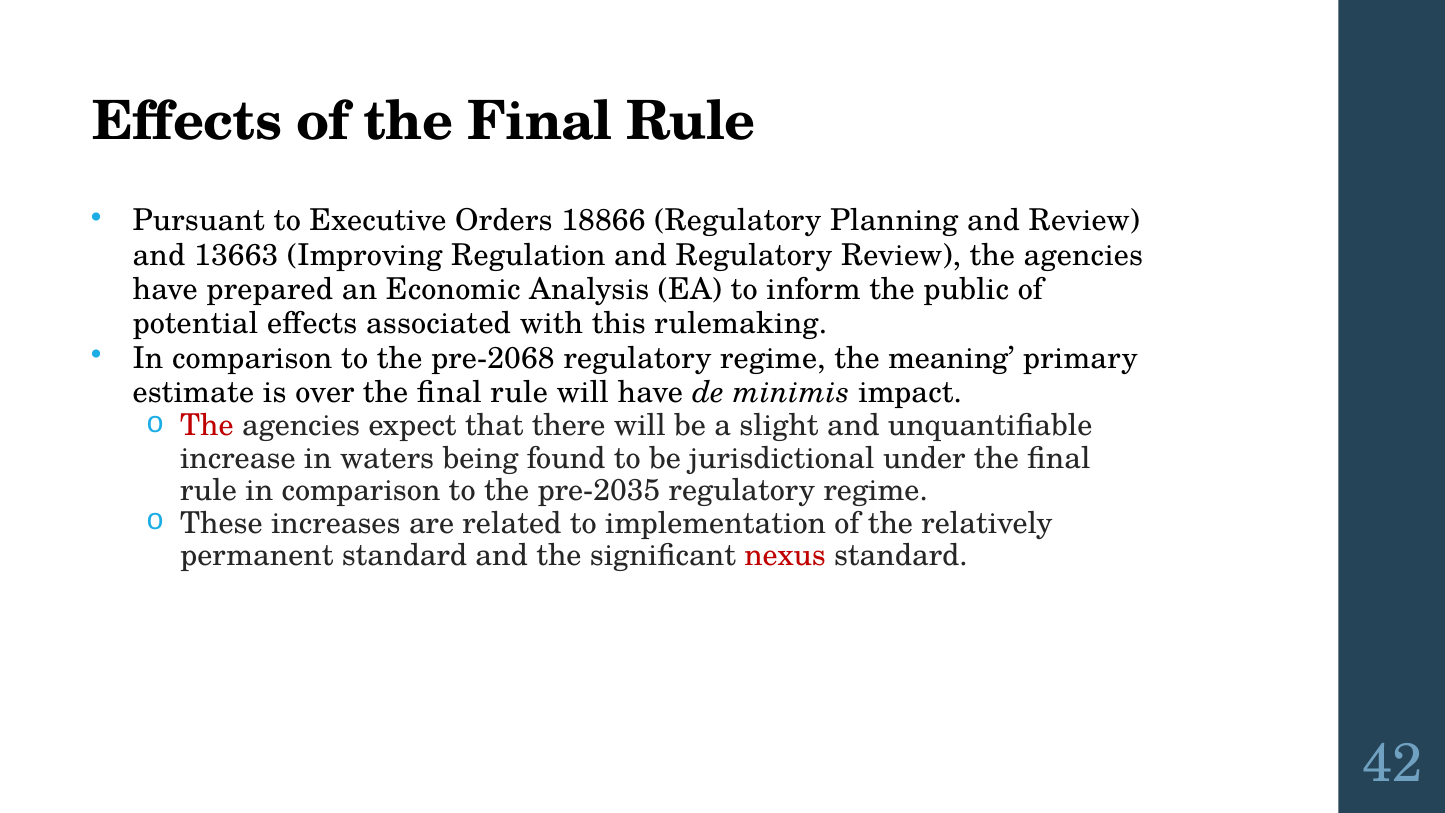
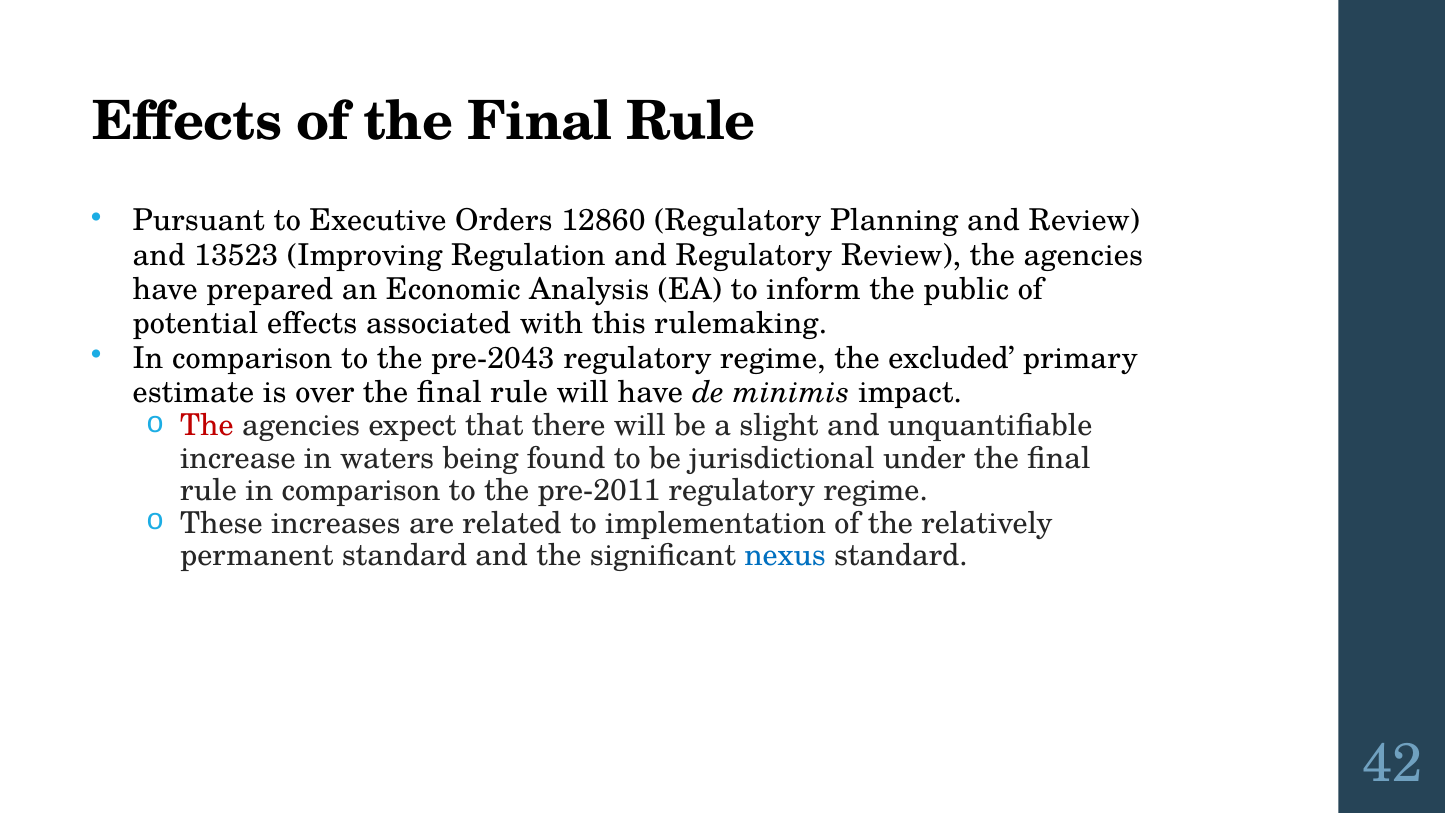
18866: 18866 -> 12860 (603, 221)
13663: 13663 -> 13523 (236, 255)
pre-2068: pre-2068 -> pre-2043 (493, 358)
meaning: meaning -> excluded (951, 358)
pre-2035: pre-2035 -> pre-2011 (599, 491)
nexus colour: red -> blue (785, 556)
